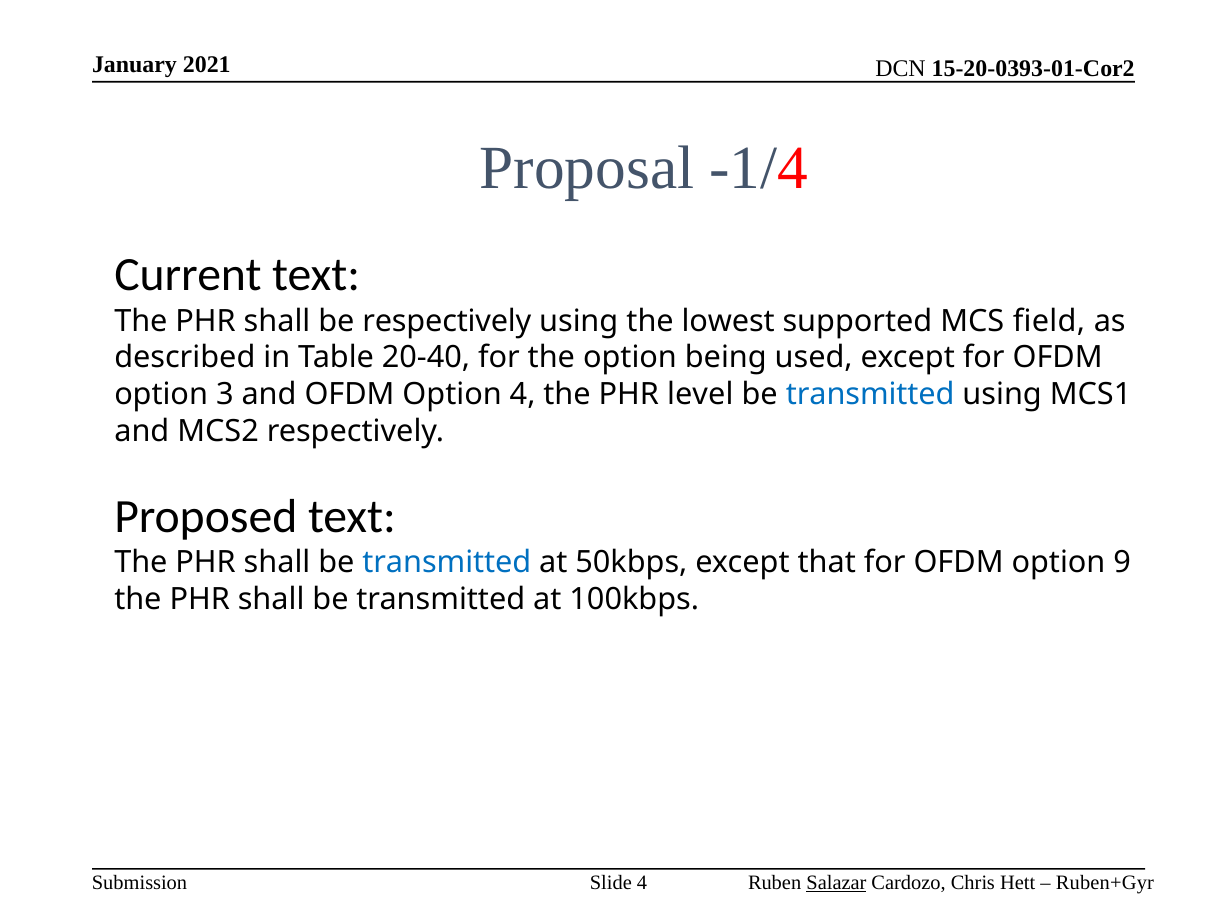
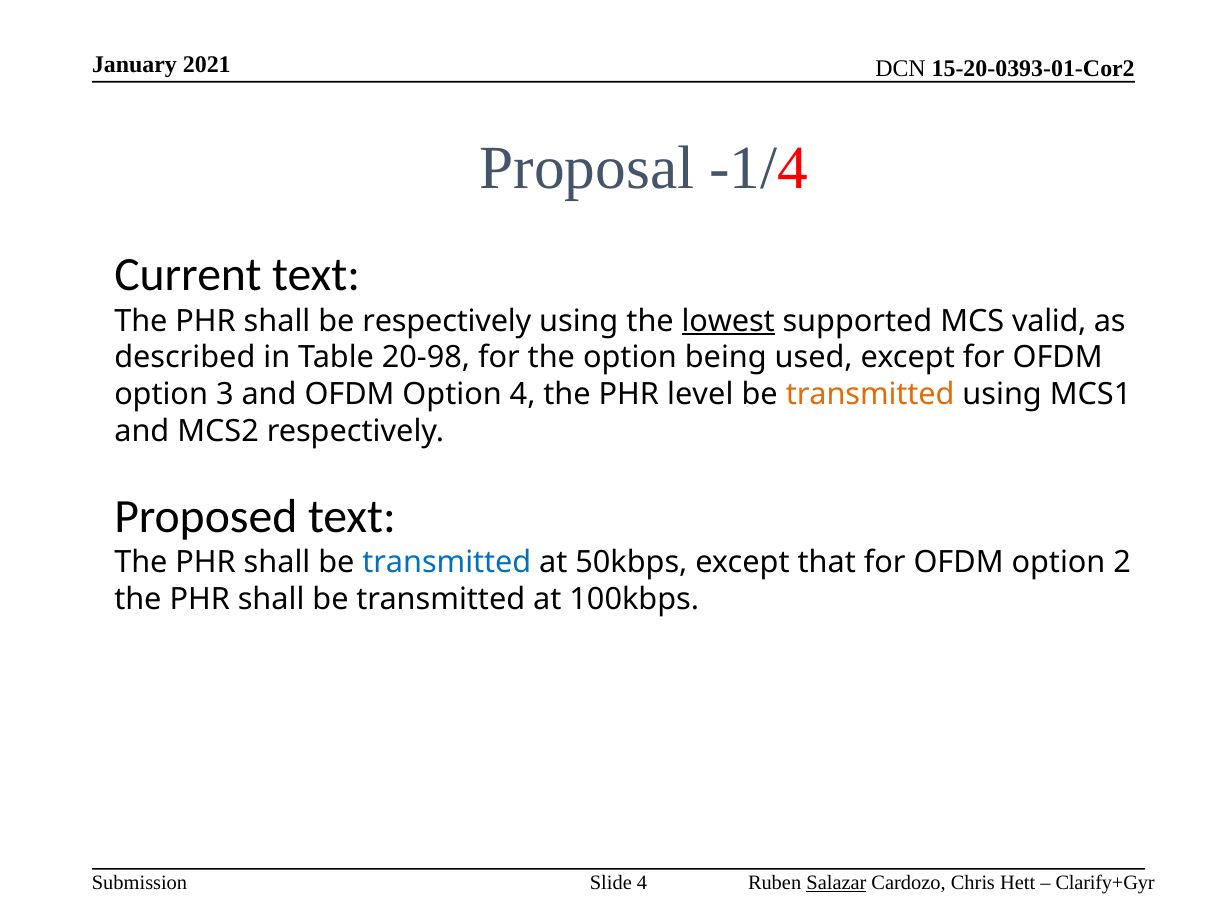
lowest underline: none -> present (728, 321)
field: field -> valid (1049, 321)
20-40: 20-40 -> 20-98 (426, 358)
transmitted colour: blue -> orange (870, 395)
9: 9 -> 2 (1122, 562)
Ruben+Gyr: Ruben+Gyr -> Clarify+Gyr (1105, 883)
